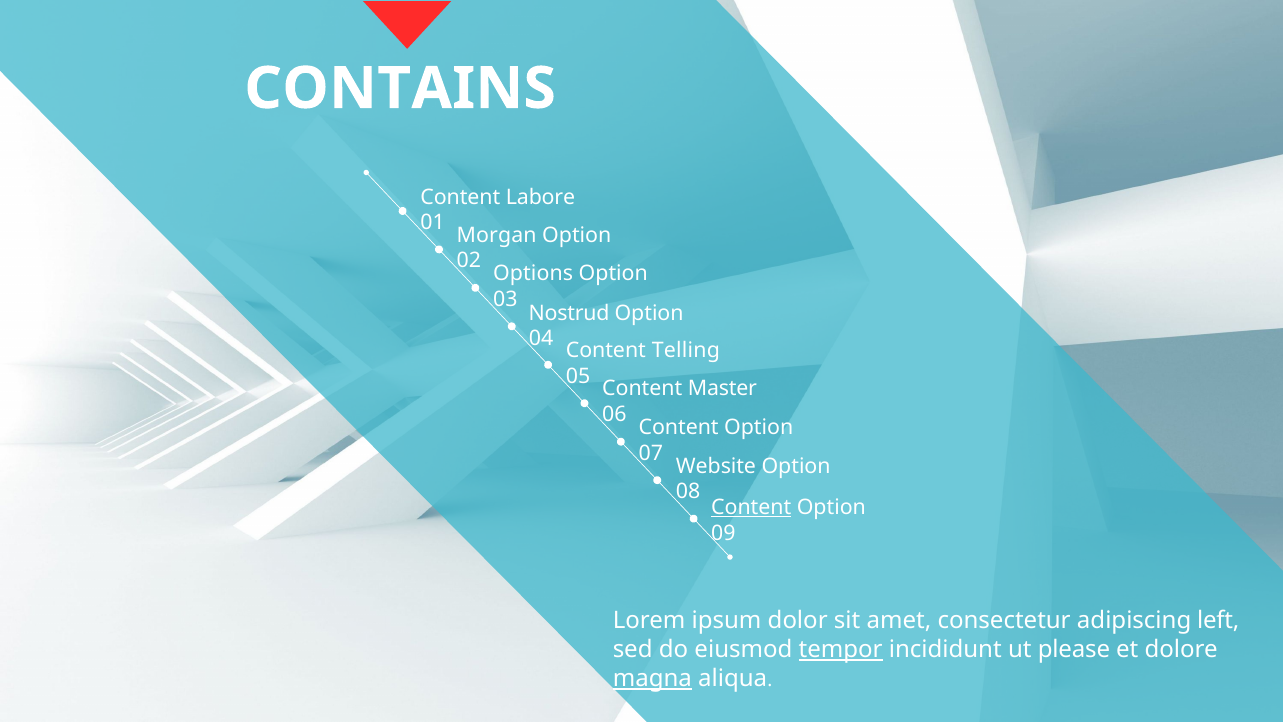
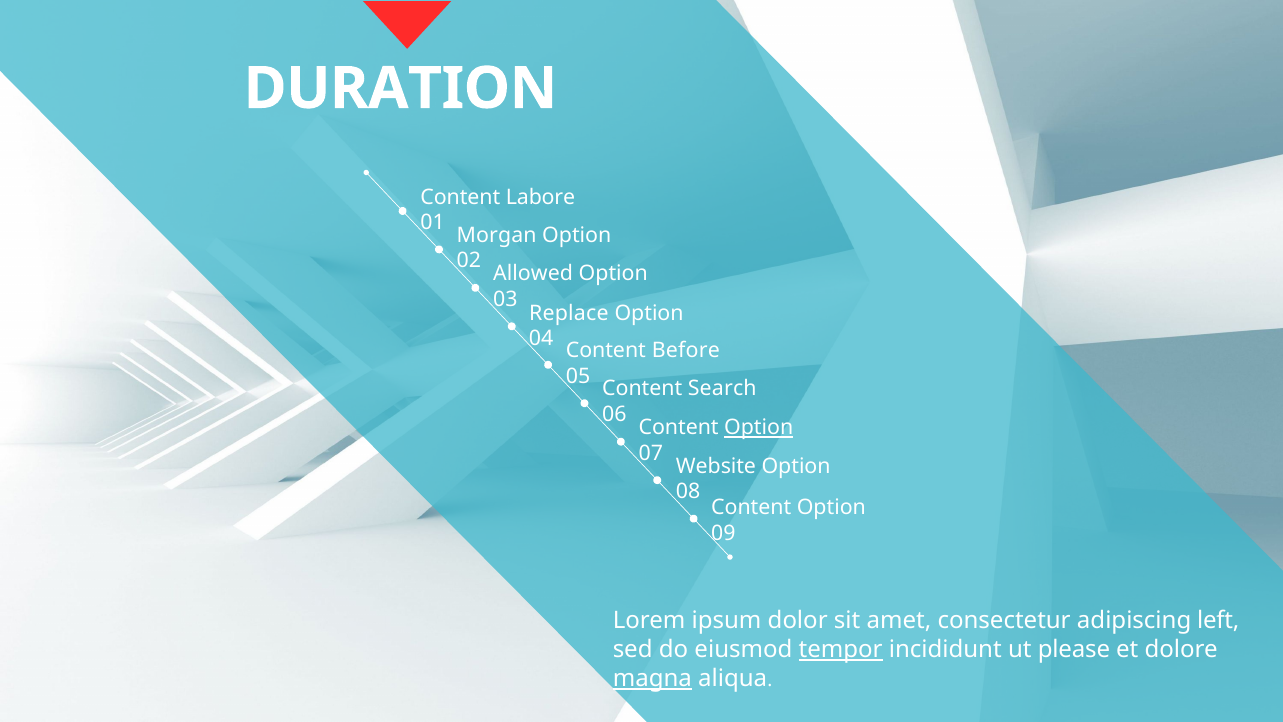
CONTAINS: CONTAINS -> DURATION (401, 89)
Options: Options -> Allowed (533, 273)
Nostrud: Nostrud -> Replace (569, 313)
Telling: Telling -> Before (686, 351)
Master: Master -> Search (722, 389)
Option underline: none -> present (759, 428)
Content underline: present -> none (751, 507)
